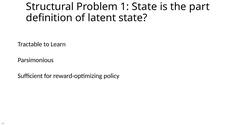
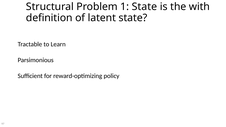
part: part -> with (199, 7)
